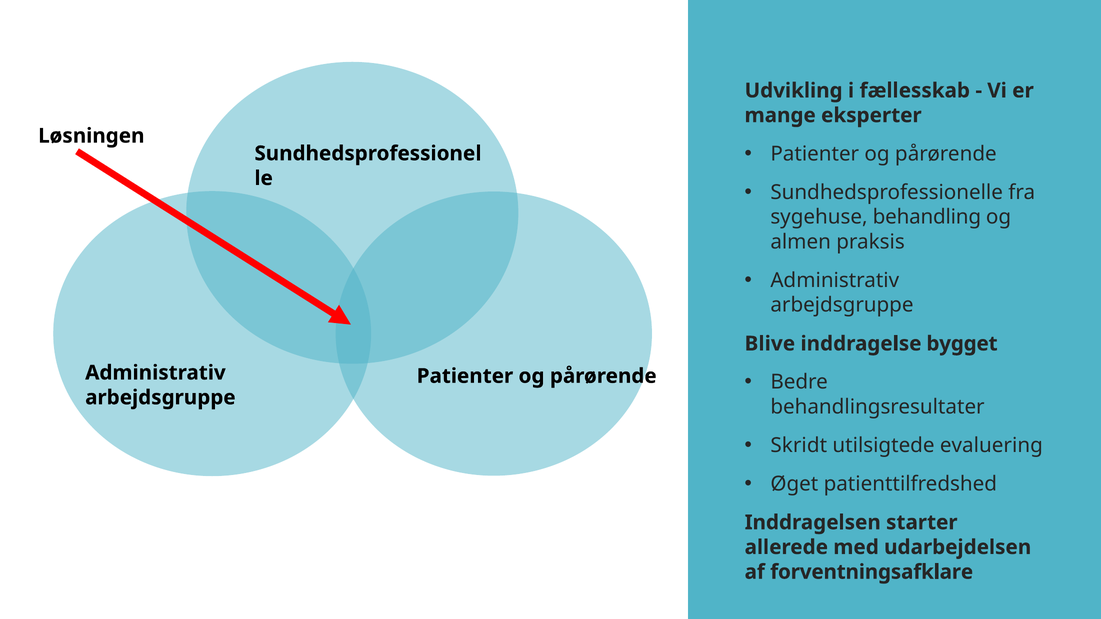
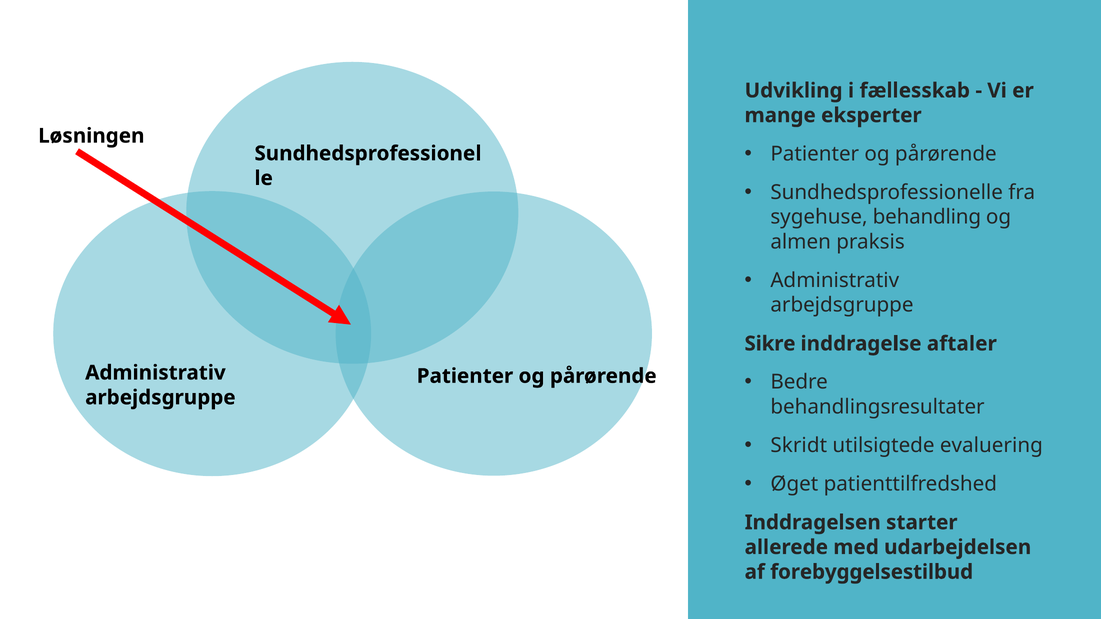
Blive: Blive -> Sikre (770, 344)
bygget: bygget -> aftaler (962, 344)
forventningsafklare: forventningsafklare -> forebyggelsestilbud (872, 572)
